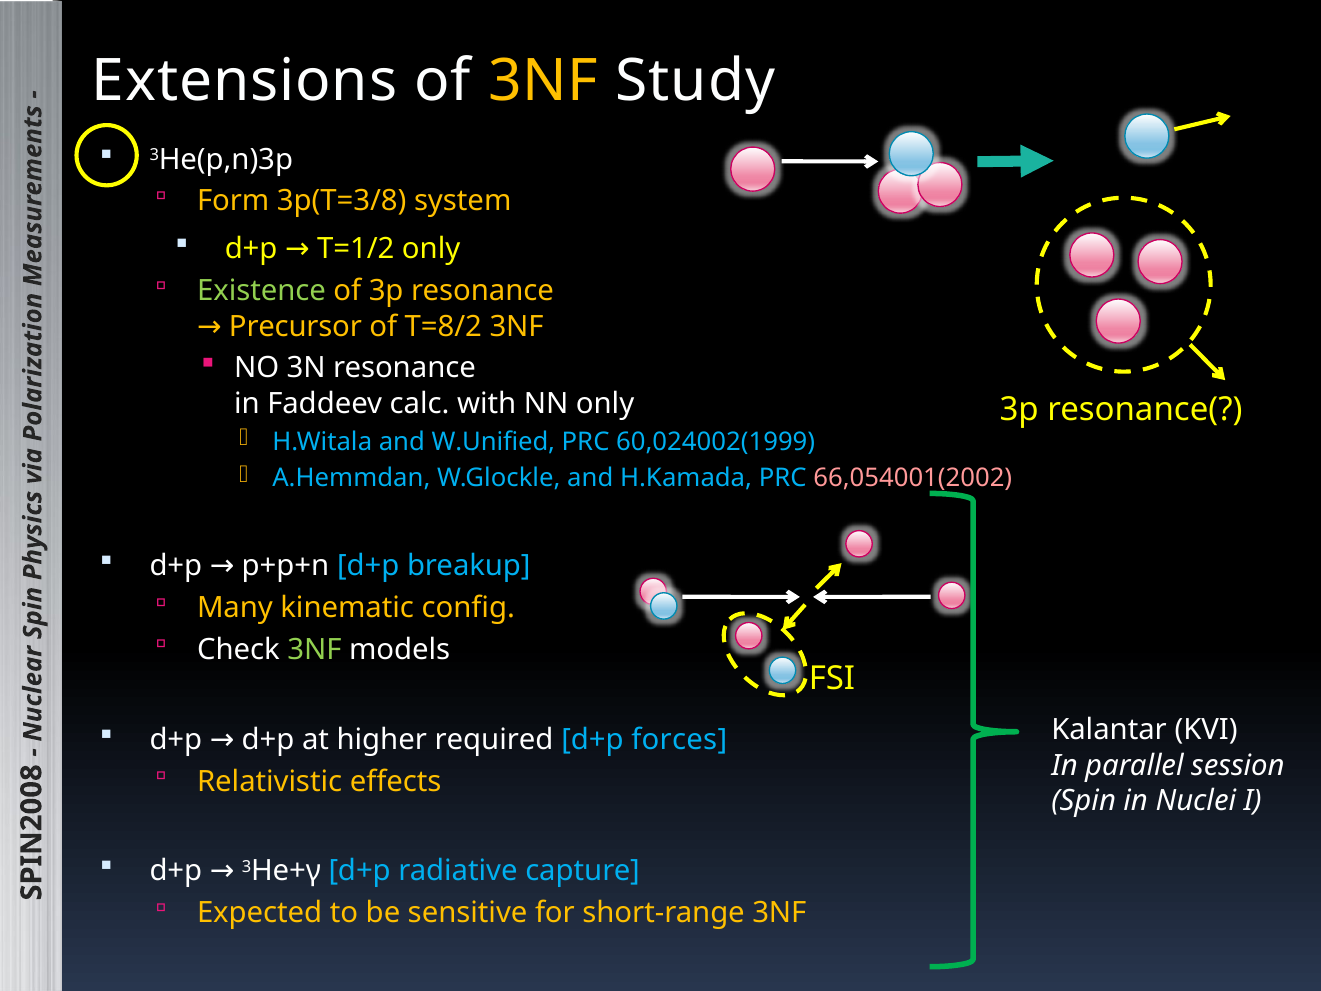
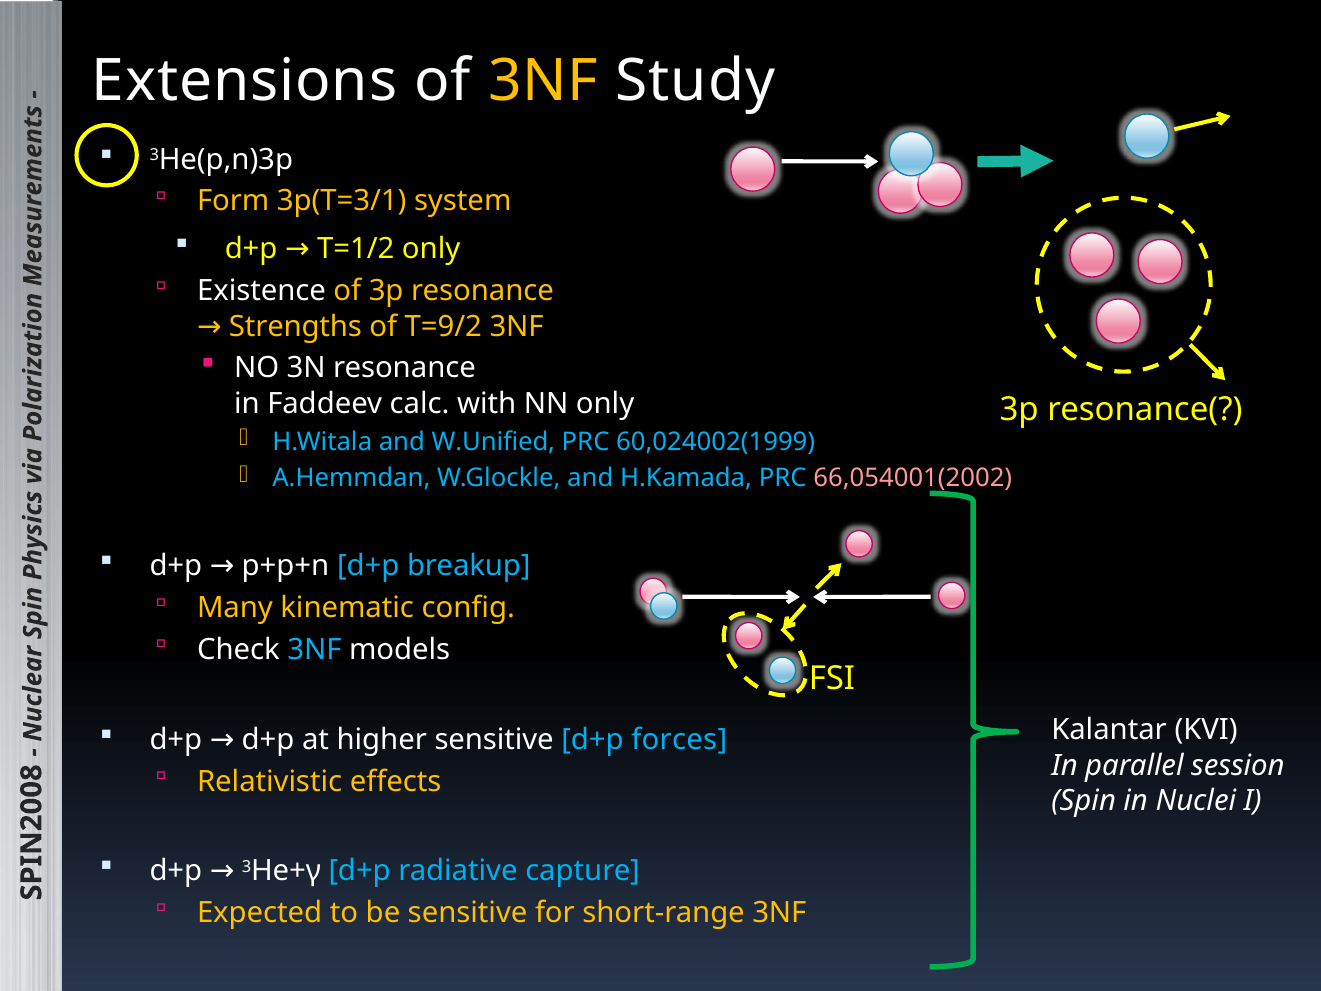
3p(T=3/8: 3p(T=3/8 -> 3p(T=3/1 (342, 201)
Existence colour: light green -> white (262, 291)
Precursor: Precursor -> Strengths (295, 326)
T=8/2: T=8/2 -> T=9/2 (443, 326)
3NF colour: light green -> light blue (314, 649)
higher required: required -> sensitive (494, 739)
